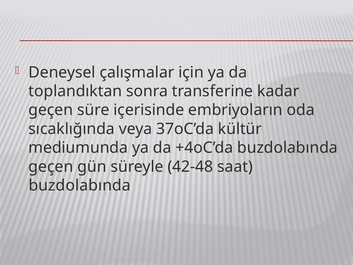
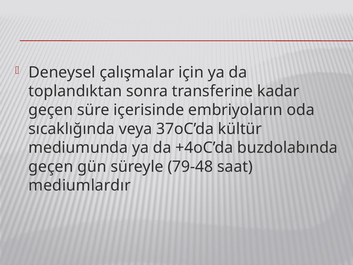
42-48: 42-48 -> 79-48 (190, 166)
buzdolabında: buzdolabında -> mediumlardır (80, 185)
